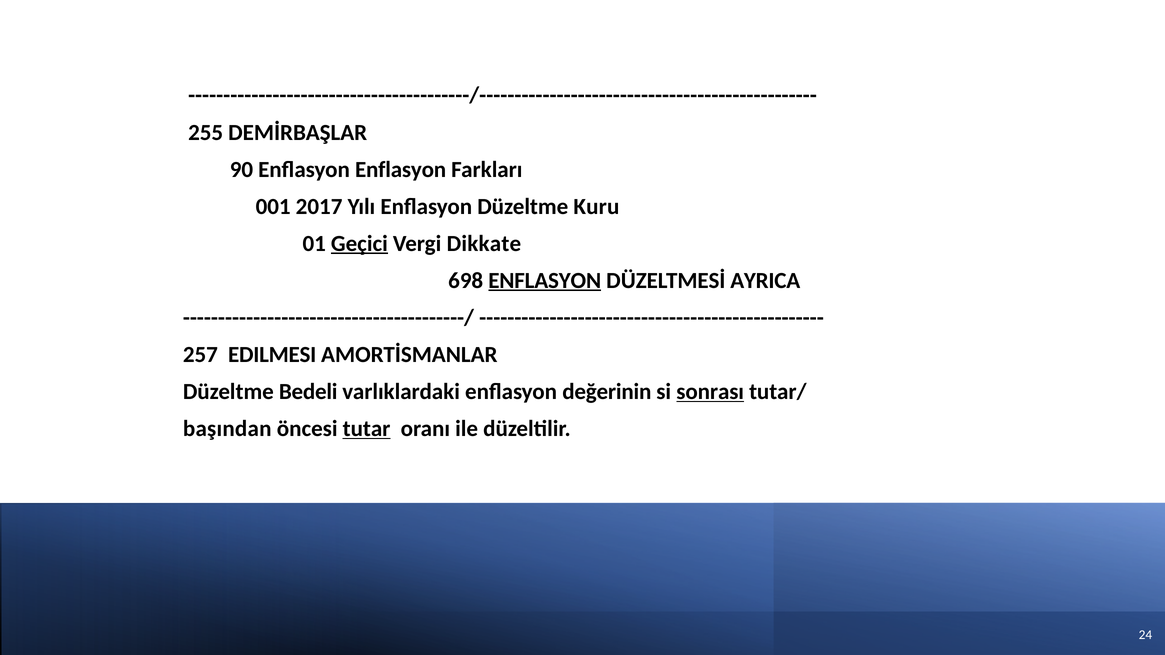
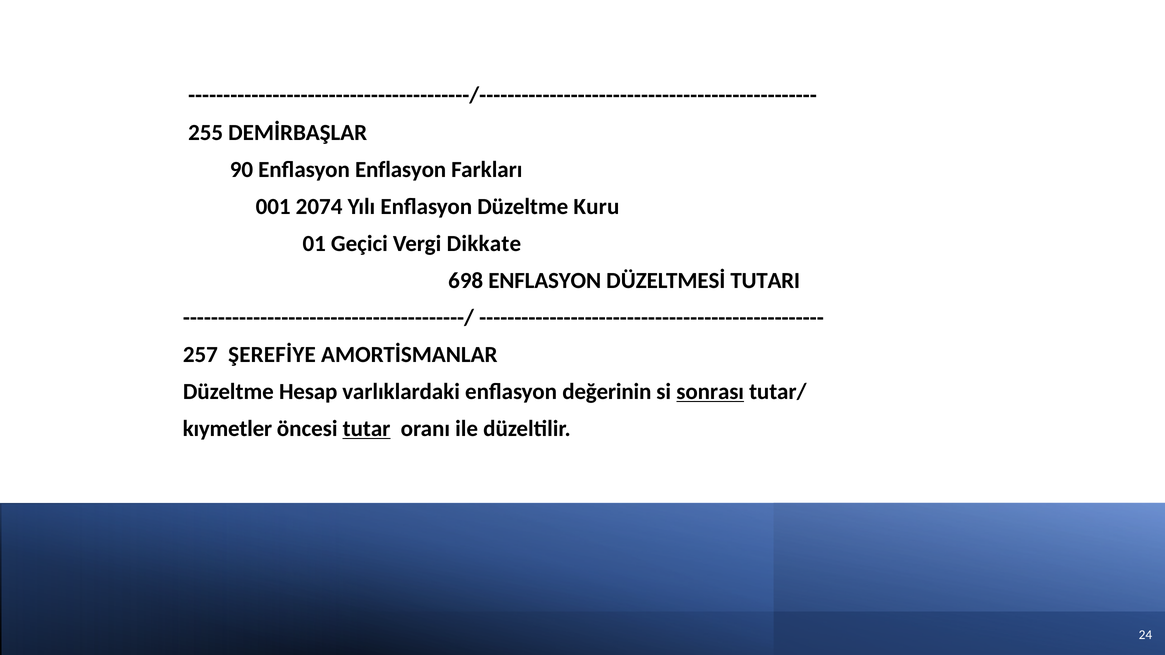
2017: 2017 -> 2074 (319, 207)
Geçici underline: present -> none (359, 244)
ENFLASYON underline: present -> none (545, 281)
AYRICA: AYRICA -> TUTARI (765, 281)
EDILMESI: EDILMESI -> ŞEREFİYE (272, 355)
Bedeli: Bedeli -> Hesap (308, 392)
başından: başından -> kıymetler (227, 429)
